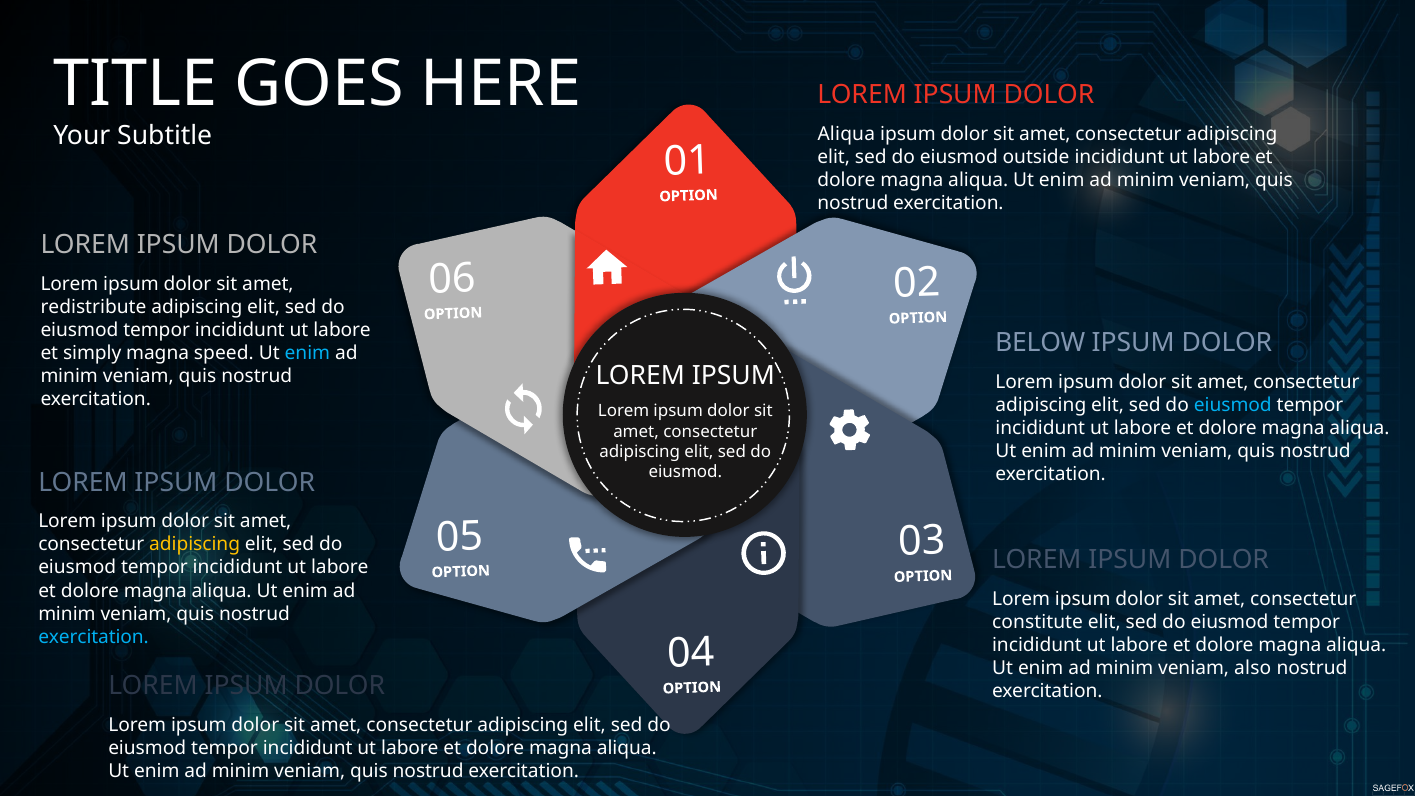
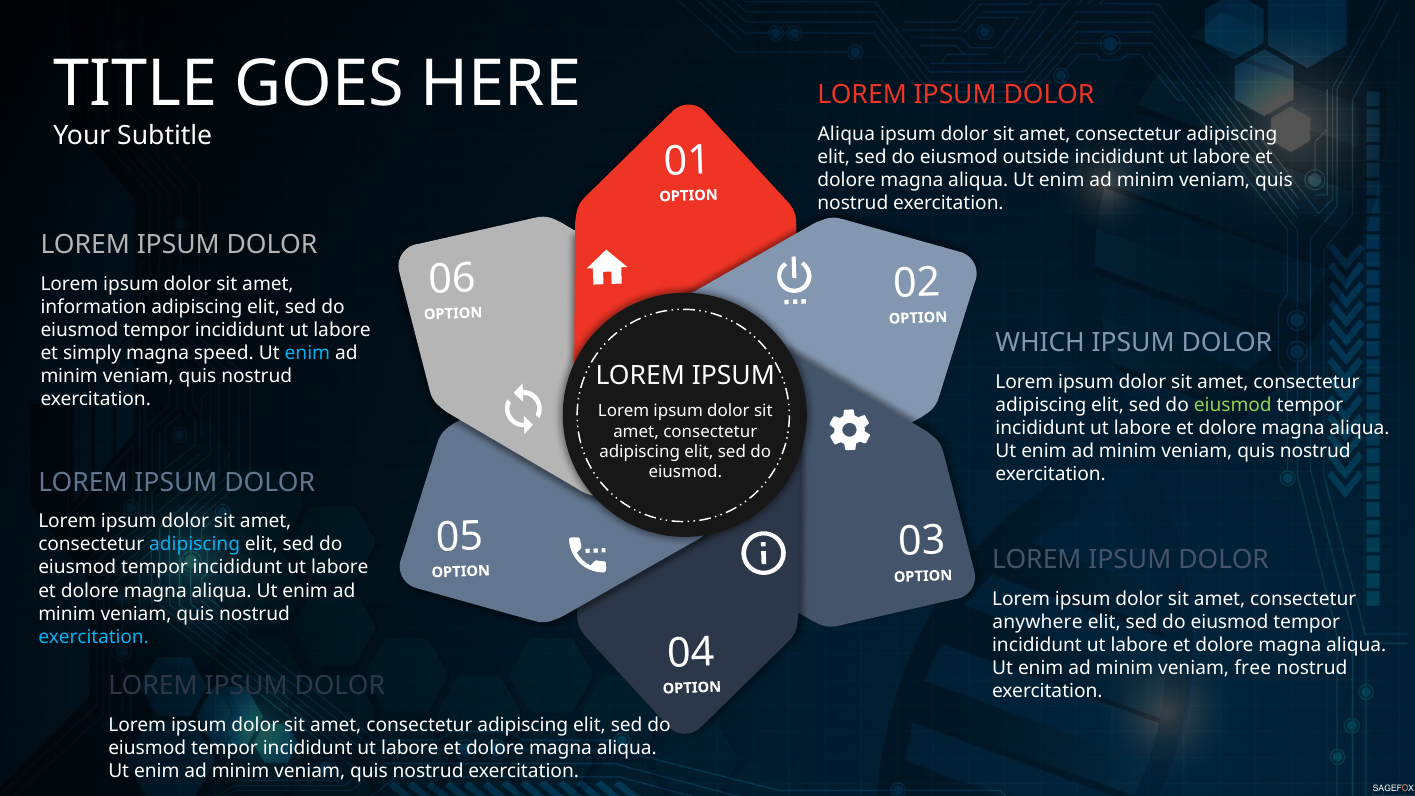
redistribute: redistribute -> information (94, 307)
BELOW: BELOW -> WHICH (1040, 343)
eiusmod colour: light blue -> light green (1233, 405)
adipiscing colour: yellow -> light blue (195, 545)
constitute: constitute -> anywhere (1038, 622)
also: also -> free (1253, 668)
